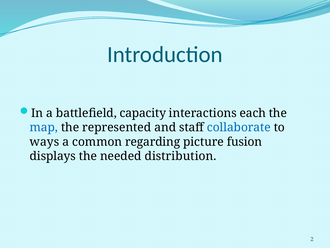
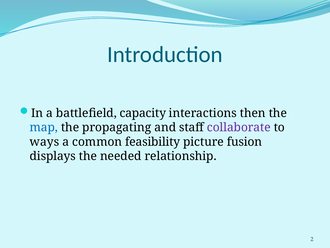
each: each -> then (253, 113)
represented: represented -> propagating (117, 127)
collaborate colour: blue -> purple (239, 127)
regarding: regarding -> feasibility (153, 142)
distribution: distribution -> relationship (181, 156)
